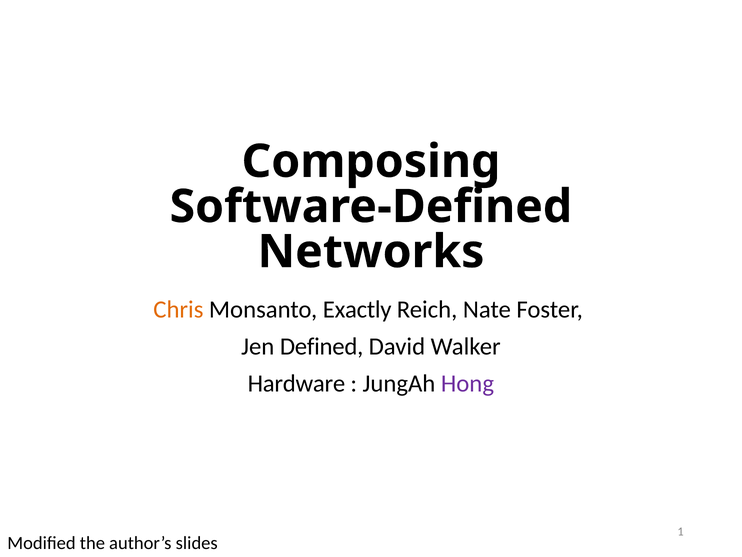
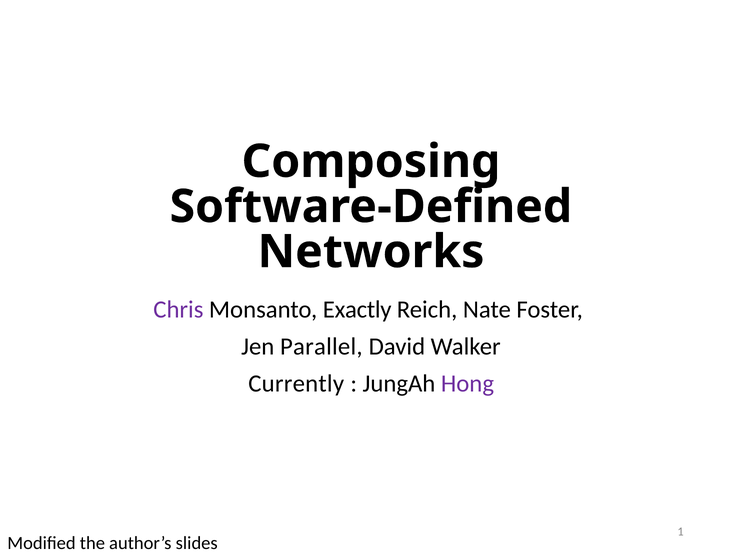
Chris colour: orange -> purple (178, 309)
Defined: Defined -> Parallel (321, 346)
Hardware: Hardware -> Currently (296, 383)
